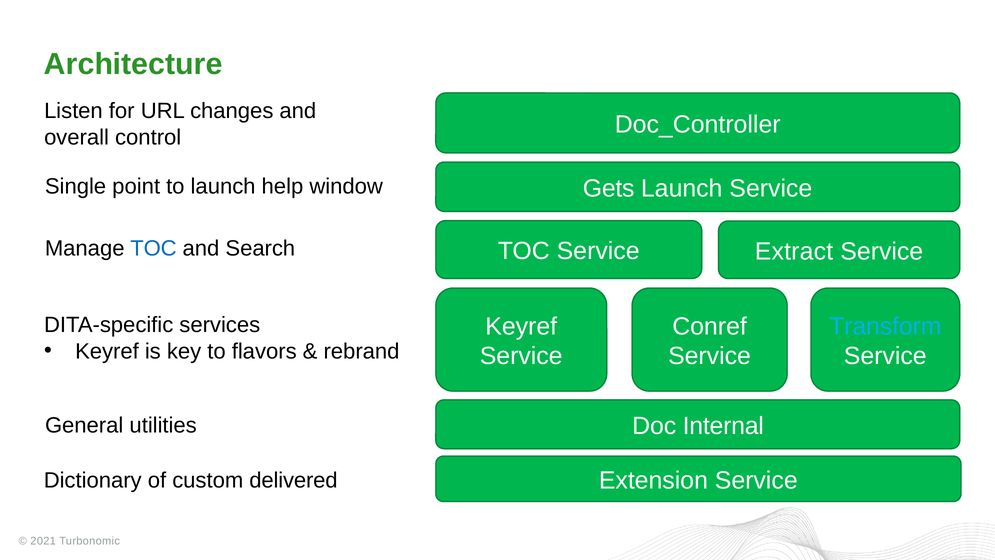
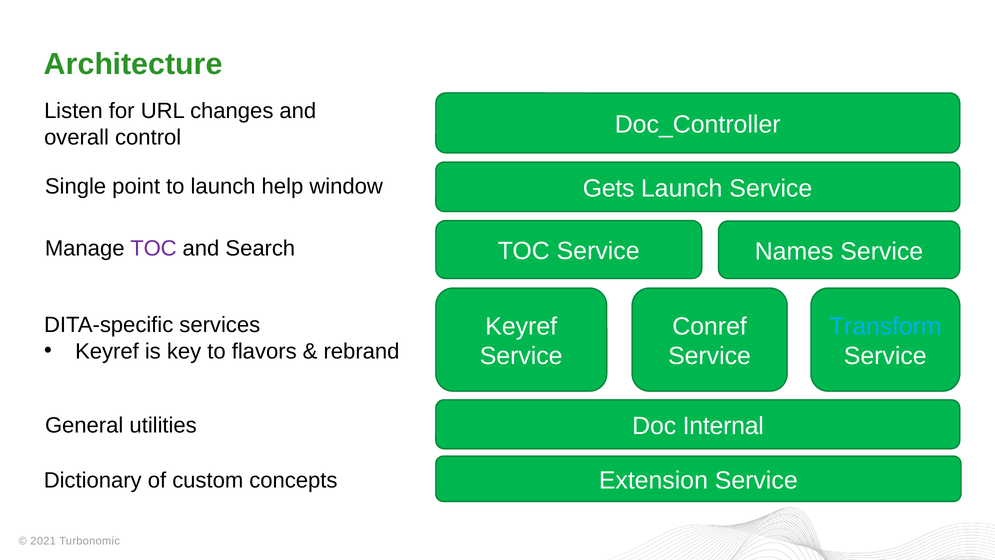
TOC colour: blue -> purple (153, 248)
Extract: Extract -> Names (794, 251)
delivered: delivered -> concepts (293, 480)
